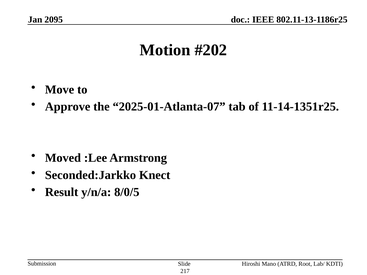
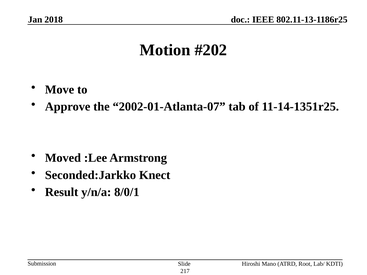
2095: 2095 -> 2018 (54, 20)
2025-01-Atlanta-07: 2025-01-Atlanta-07 -> 2002-01-Atlanta-07 (169, 107)
8/0/5: 8/0/5 -> 8/0/1 (127, 192)
